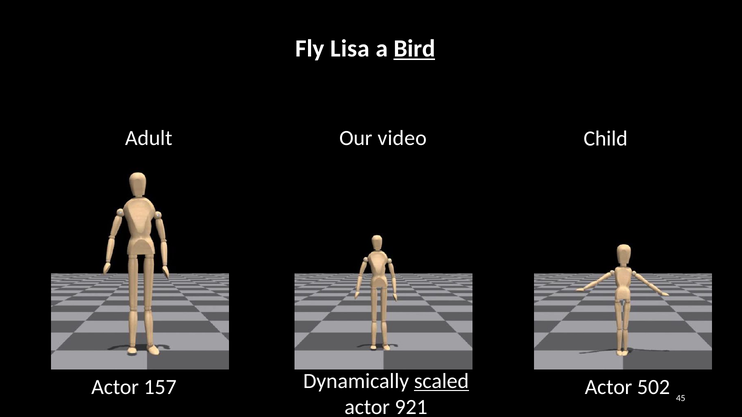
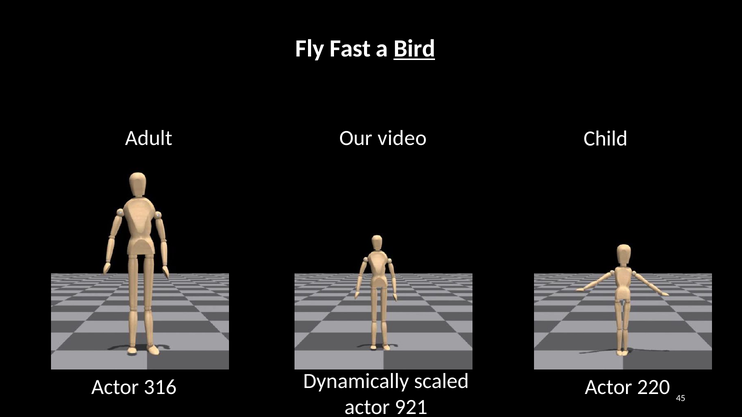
Lisa: Lisa -> Fast (350, 48)
scaled underline: present -> none (441, 381)
157: 157 -> 316 (160, 387)
502: 502 -> 220 (654, 387)
